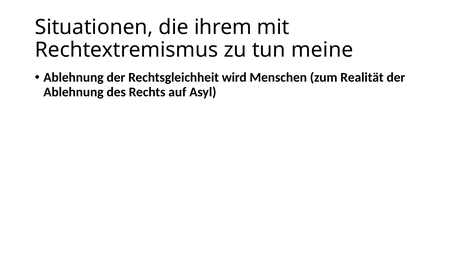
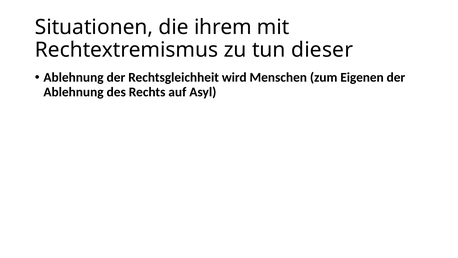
meine: meine -> dieser (322, 50)
Realität: Realität -> Eigenen (362, 77)
